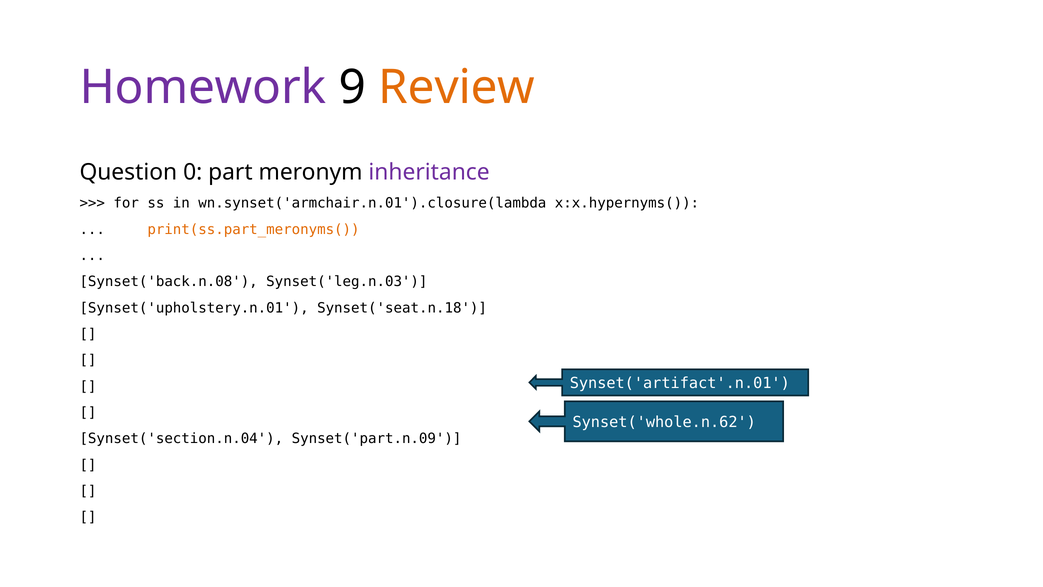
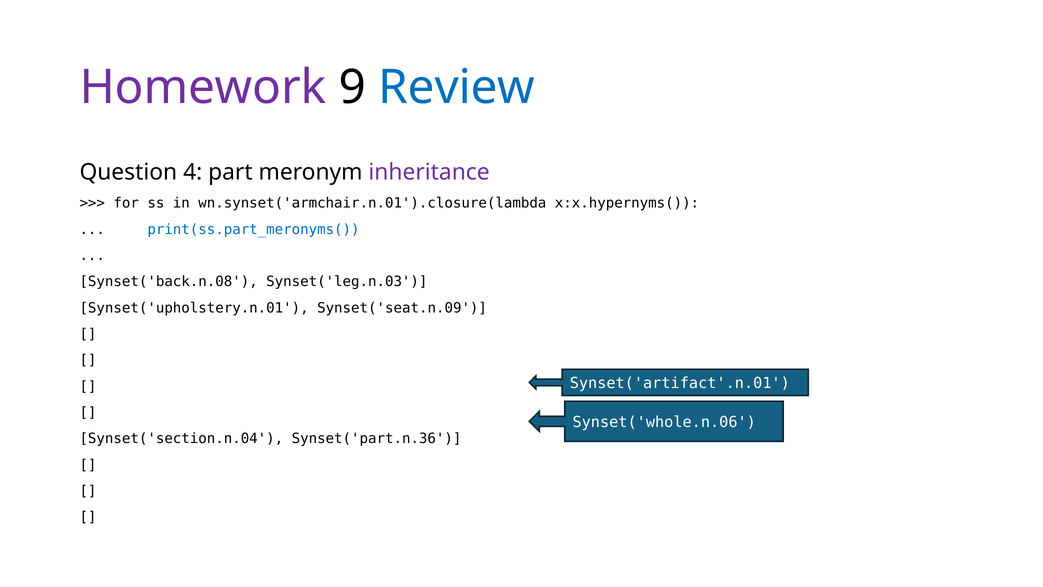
Review colour: orange -> blue (457, 88)
0: 0 -> 4 (193, 172)
print(ss.part_meronyms( colour: orange -> blue (253, 229)
Synset('seat.n.18: Synset('seat.n.18 -> Synset('seat.n.09 (402, 308)
Synset('whole.n.62: Synset('whole.n.62 -> Synset('whole.n.06 (664, 422)
Synset('part.n.09: Synset('part.n.09 -> Synset('part.n.36 (377, 438)
